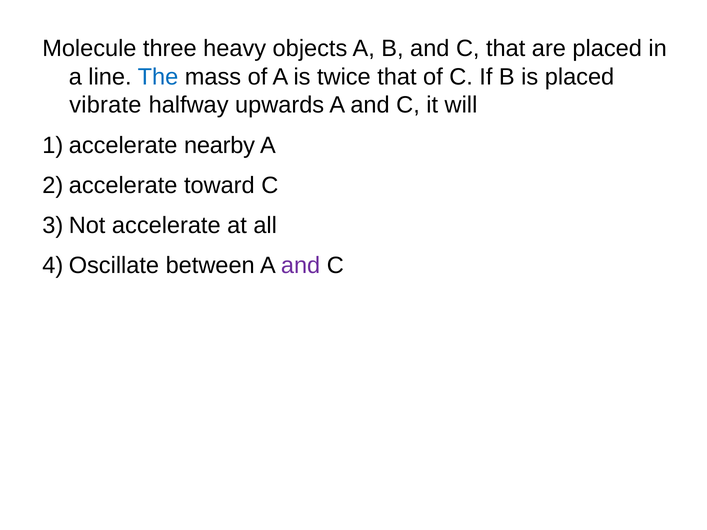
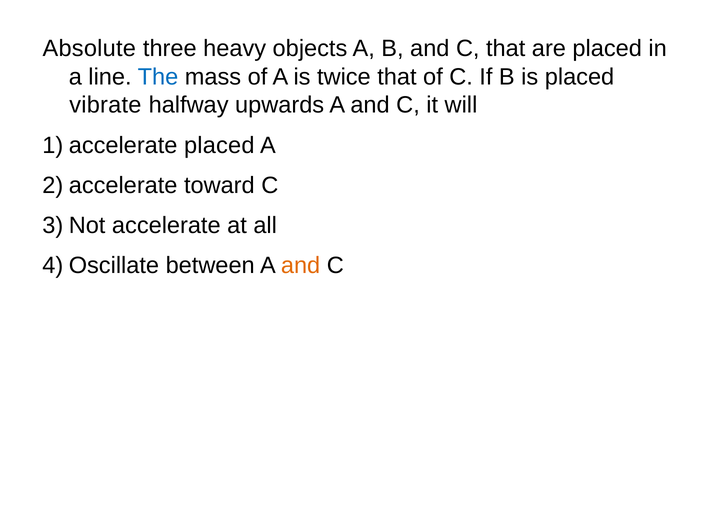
Molecule: Molecule -> Absolute (89, 49)
nearby: nearby -> placed (219, 145)
and colour: purple -> orange (301, 265)
